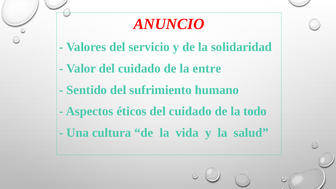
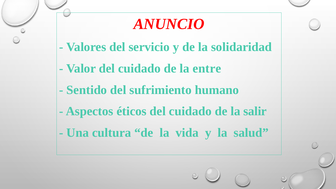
todo: todo -> salir (255, 111)
